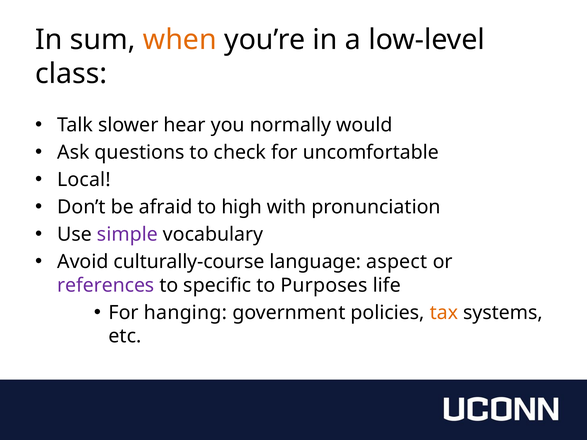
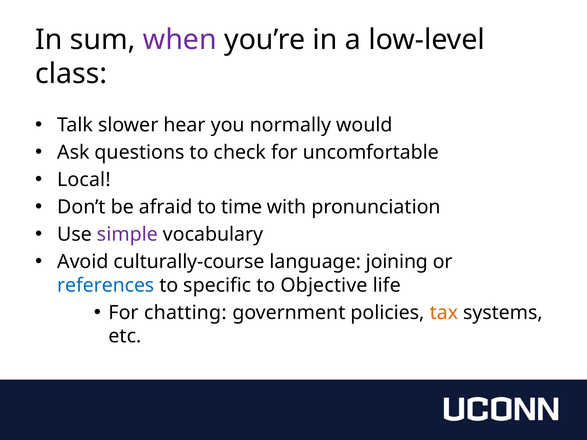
when colour: orange -> purple (180, 40)
high: high -> time (242, 207)
aspect: aspect -> joining (397, 262)
references colour: purple -> blue (106, 285)
Purposes: Purposes -> Objective (324, 285)
hanging: hanging -> chatting (185, 313)
